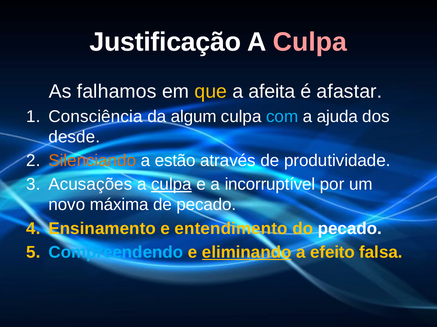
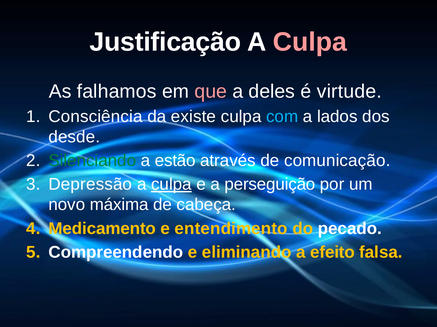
que colour: yellow -> pink (211, 92)
afeita: afeita -> deles (272, 92)
afastar: afastar -> virtude (349, 92)
algum: algum -> existe (194, 117)
ajuda: ajuda -> lados (337, 117)
Silenciando colour: orange -> green (92, 161)
produtividade: produtividade -> comunicação (337, 161)
Acusações: Acusações -> Depressão (90, 185)
incorruptível: incorruptível -> perseguição (270, 185)
de pecado: pecado -> cabeça (206, 205)
Ensinamento: Ensinamento -> Medicamento (102, 229)
Compreendendo colour: light blue -> white (116, 253)
eliminando underline: present -> none (247, 253)
